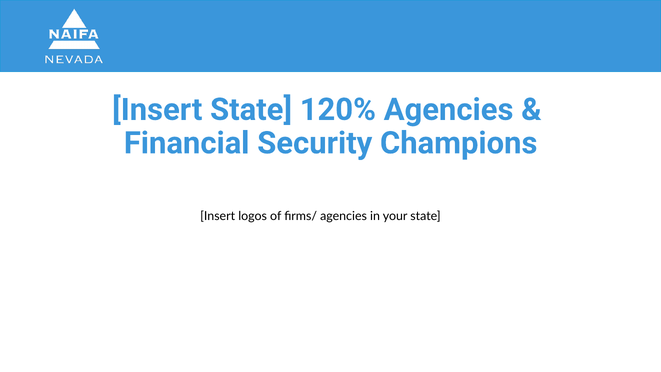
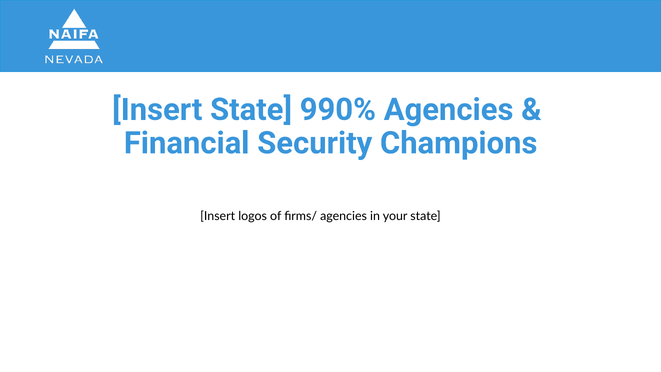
120%: 120% -> 990% (338, 110)
